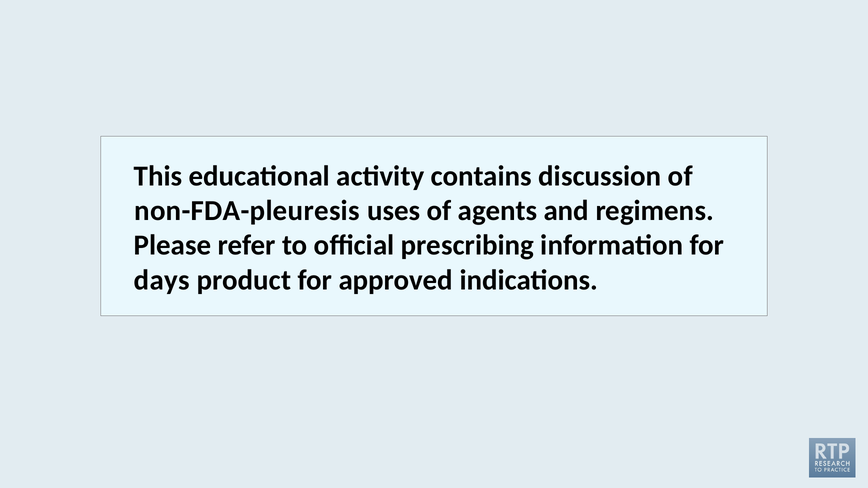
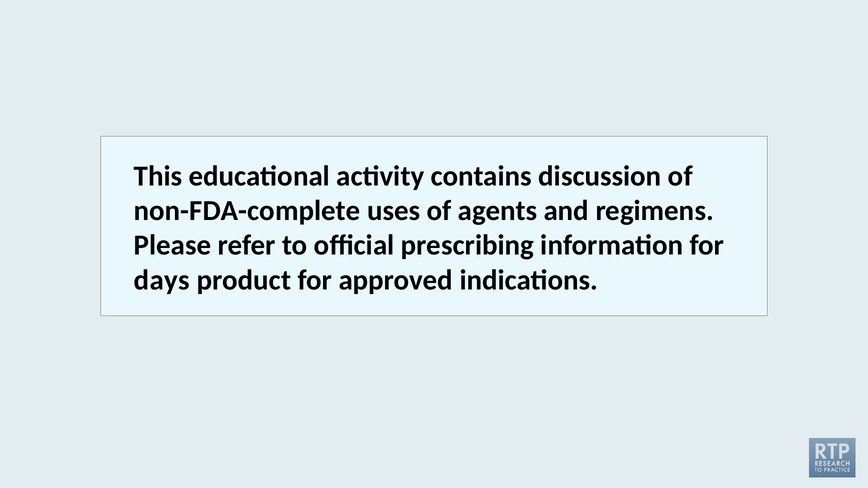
non-FDA-pleuresis: non-FDA-pleuresis -> non-FDA-complete (247, 211)
